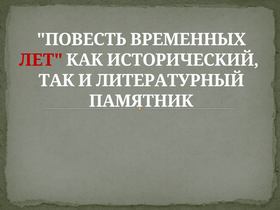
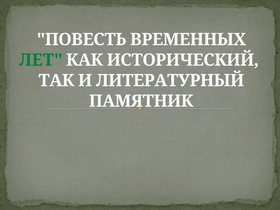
ЛЕТ colour: red -> green (41, 60)
